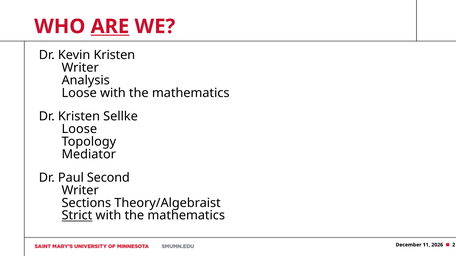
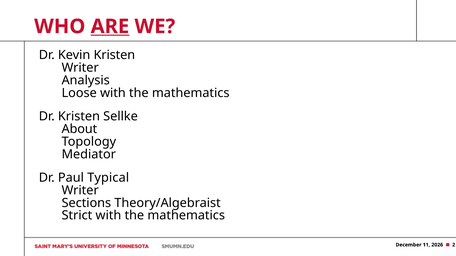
Loose: Loose -> About (79, 129)
Second: Second -> Typical (108, 178)
Strict underline: present -> none (77, 216)
